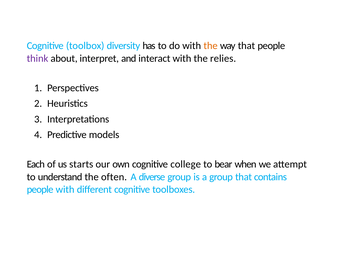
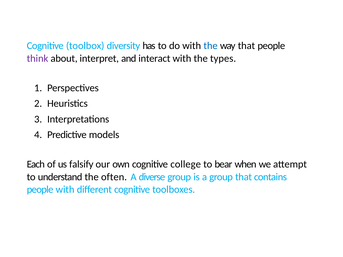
the colour: orange -> blue (211, 46)
relies: relies -> types (223, 59)
starts: starts -> falsify (81, 164)
